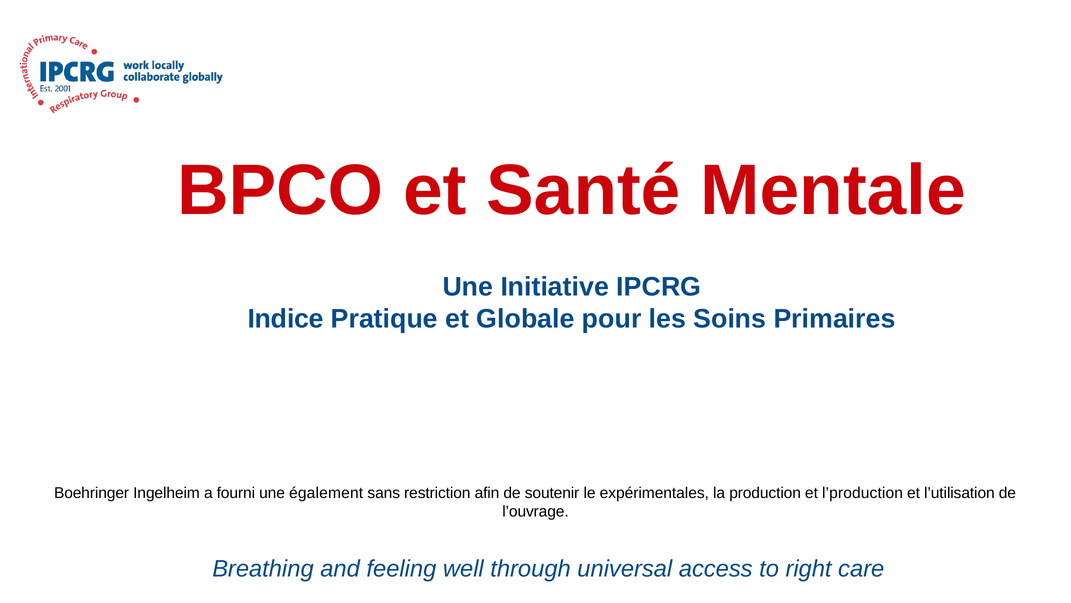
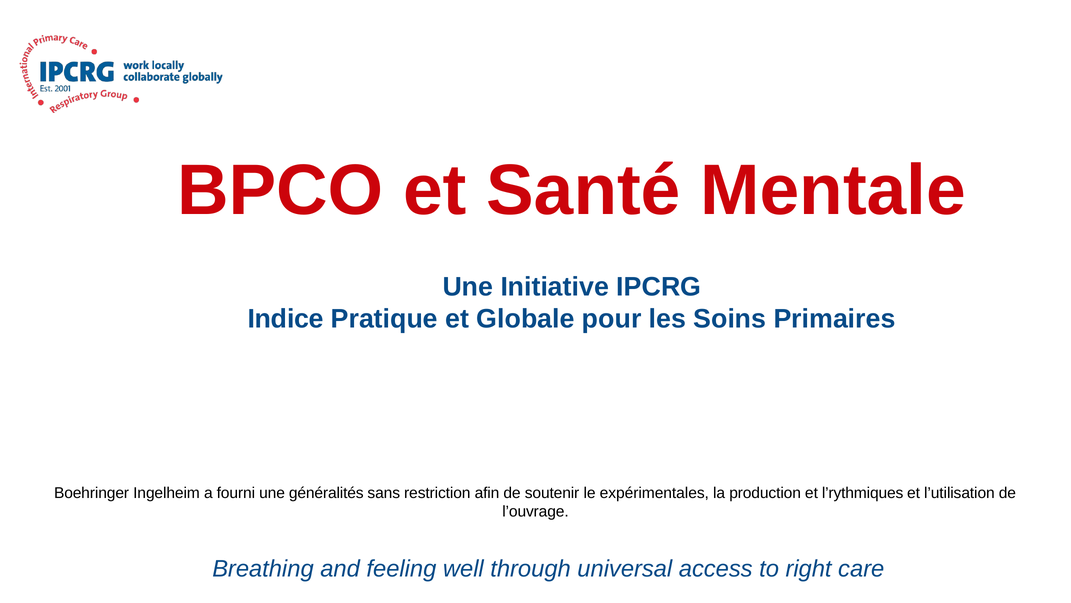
également: également -> généralités (326, 493)
l’production: l’production -> l’rythmiques (863, 493)
